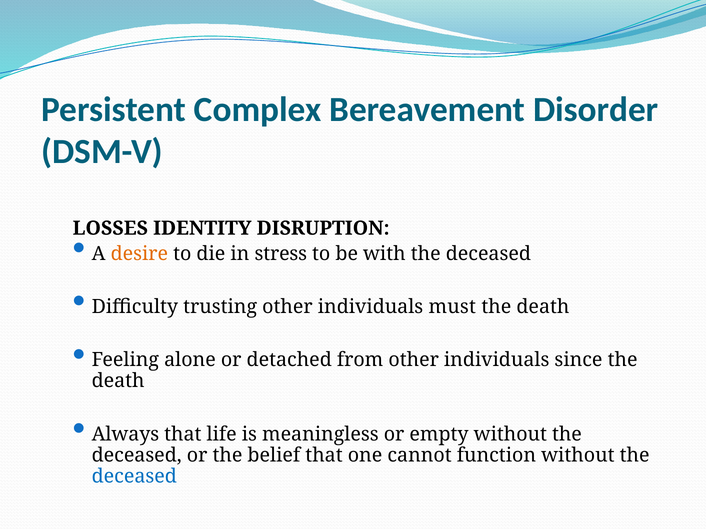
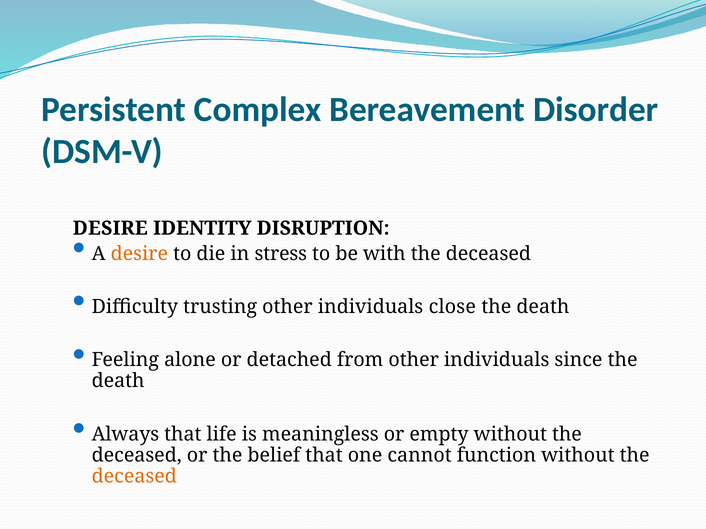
LOSSES: LOSSES -> DESIRE (110, 228)
must: must -> close (452, 307)
deceased colour: blue -> orange (134, 477)
